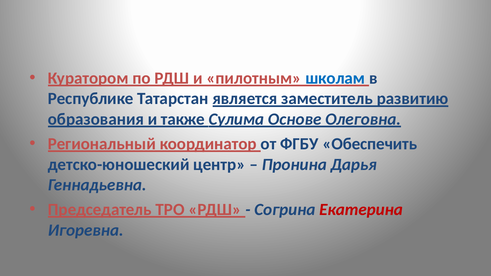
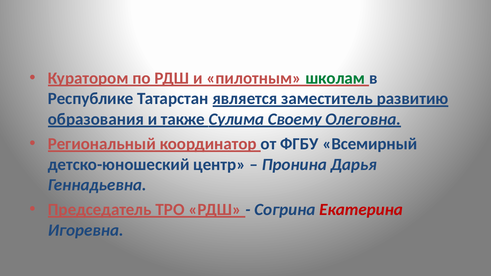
школам colour: blue -> green (335, 78)
Основе: Основе -> Своему (295, 119)
Обеспечить: Обеспечить -> Всемирный (370, 144)
